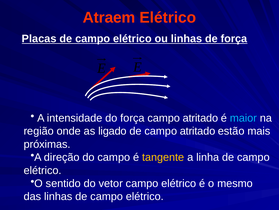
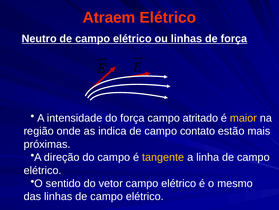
Placas: Placas -> Neutro (39, 39)
maior colour: light blue -> yellow (243, 118)
ligado: ligado -> indica (112, 131)
de campo atritado: atritado -> contato (198, 131)
